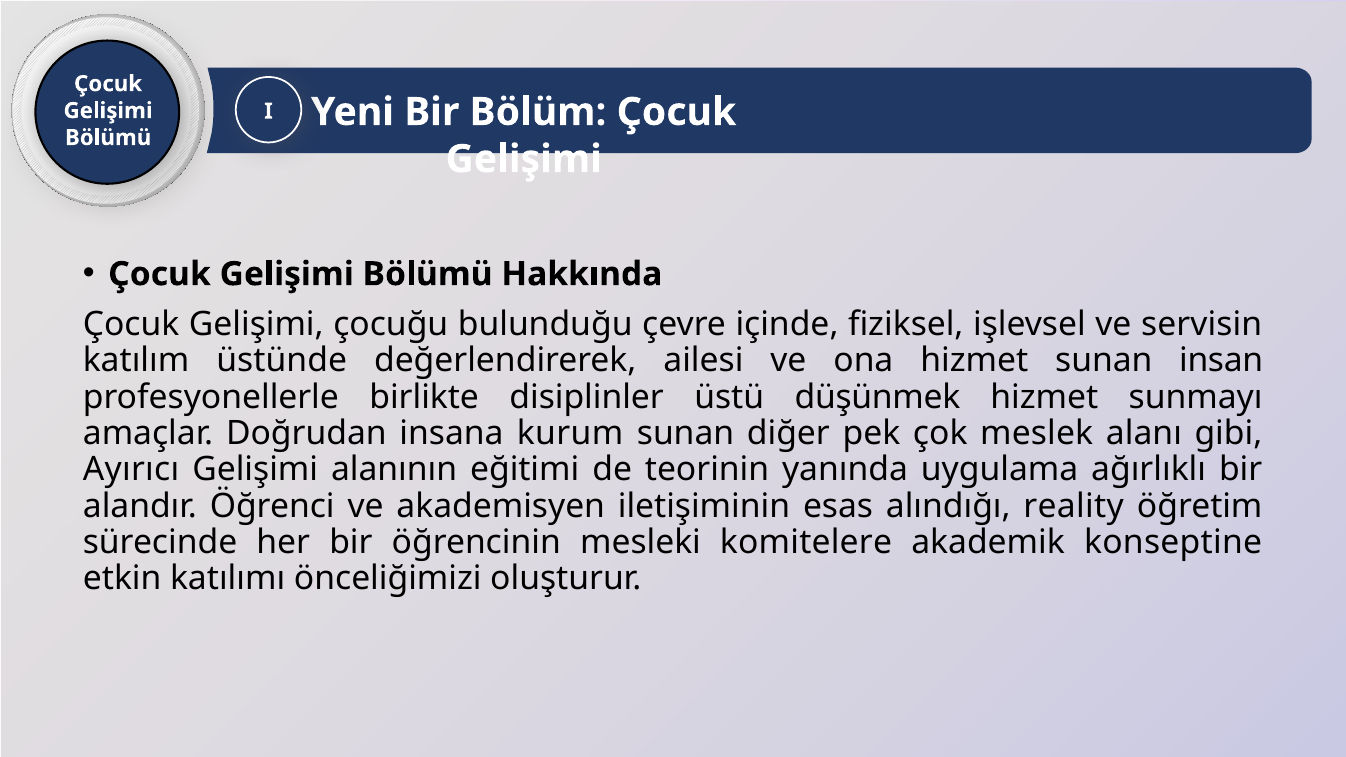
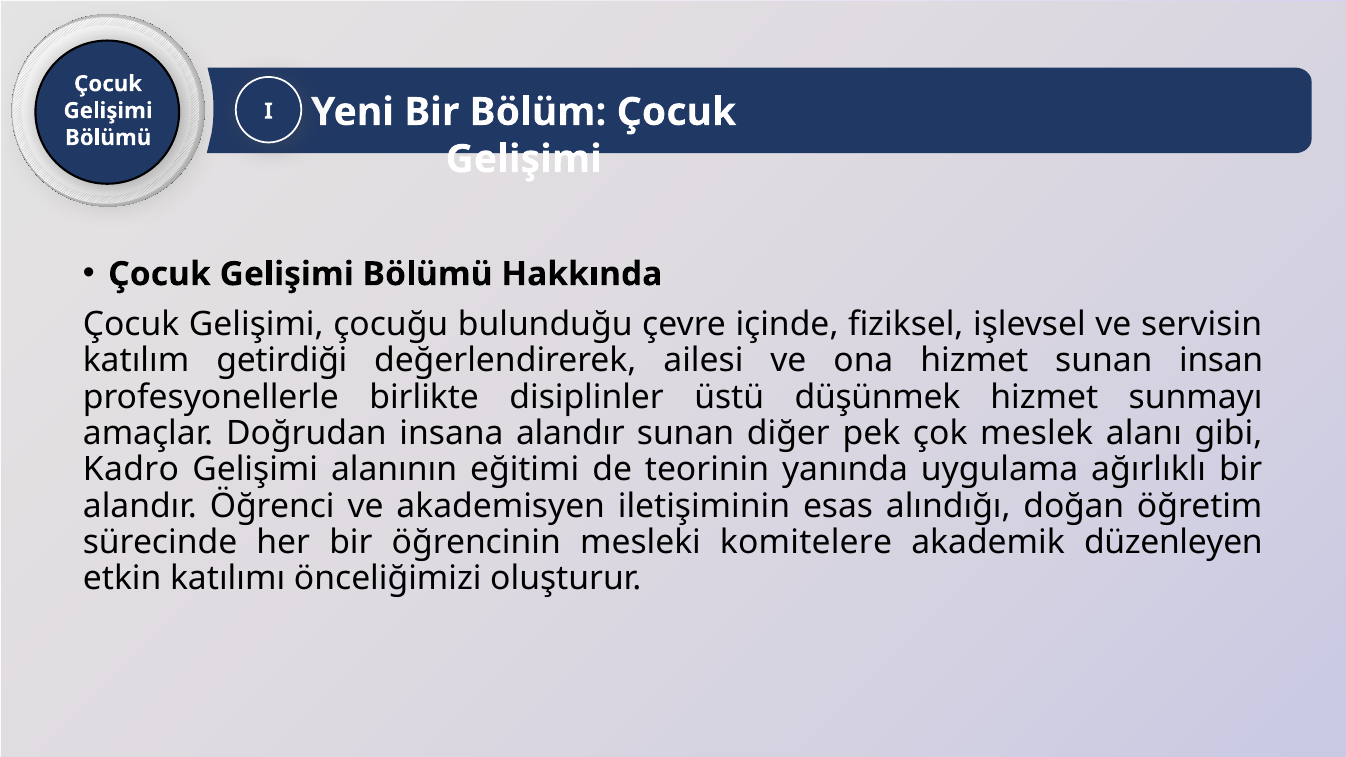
üstünde: üstünde -> getirdiği (282, 361)
insana kurum: kurum -> alandır (570, 434)
Ayırıcı: Ayırıcı -> Kadro (131, 470)
reality: reality -> doğan (1074, 506)
konseptine: konseptine -> düzenleyen (1173, 542)
